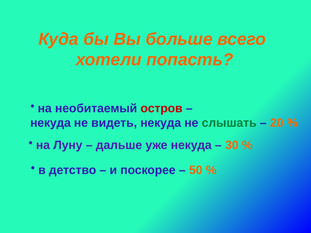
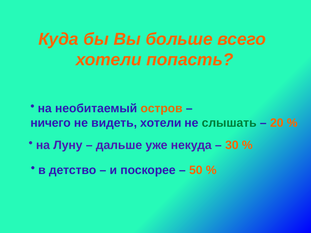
остров colour: red -> orange (162, 108)
некуда: некуда -> ничего (51, 123)
видеть некуда: некуда -> хотели (161, 123)
